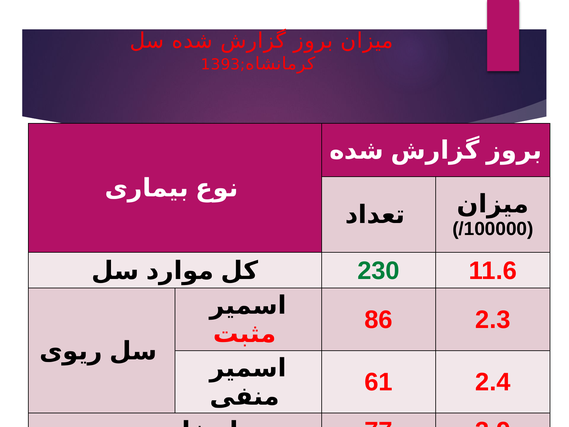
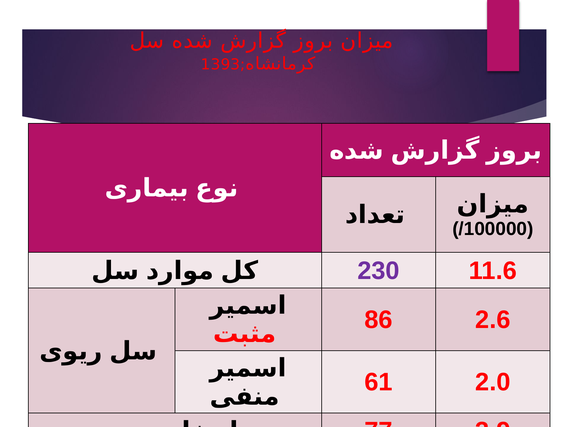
230 colour: green -> purple (379, 271)
2.3: 2.3 -> 2.6 (493, 320)
2.4: 2.4 -> 2.0 (493, 382)
